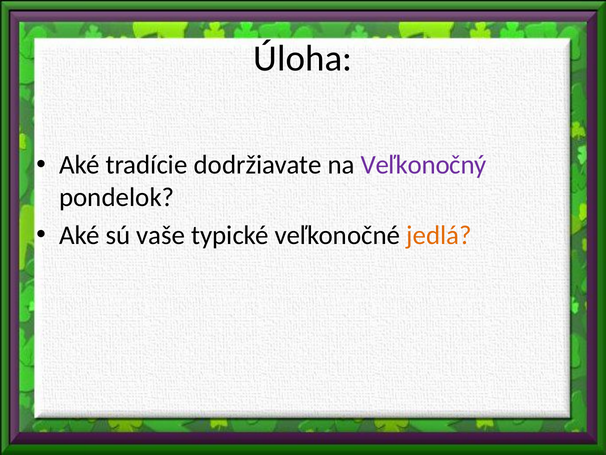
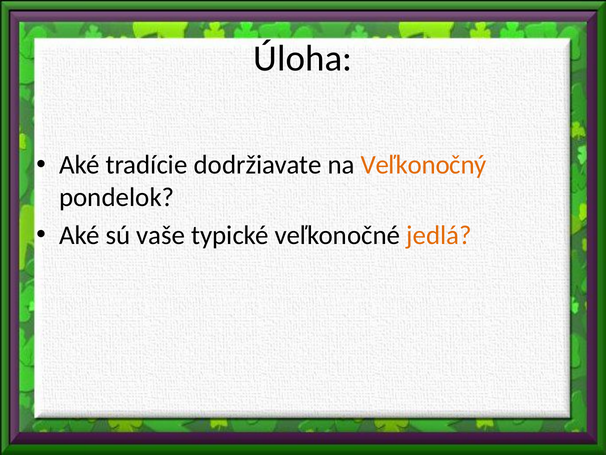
Veľkonočný colour: purple -> orange (424, 165)
